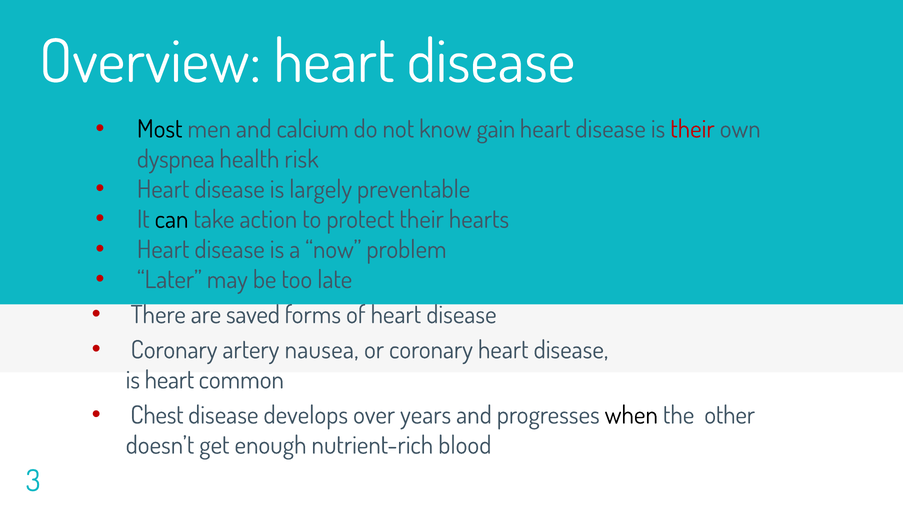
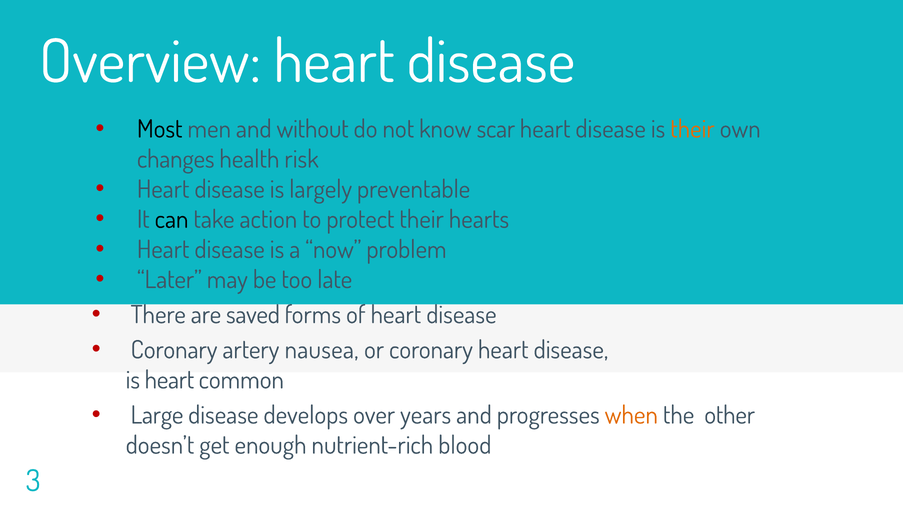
calcium: calcium -> without (313, 129)
gain: gain -> scar (496, 129)
their colour: red -> orange (692, 129)
dyspnea: dyspnea -> changes (176, 159)
Chest: Chest -> Large (157, 415)
when colour: black -> orange (631, 415)
